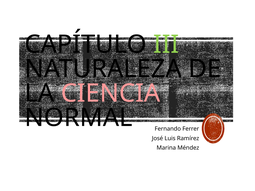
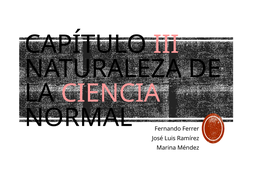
III colour: light green -> pink (166, 44)
